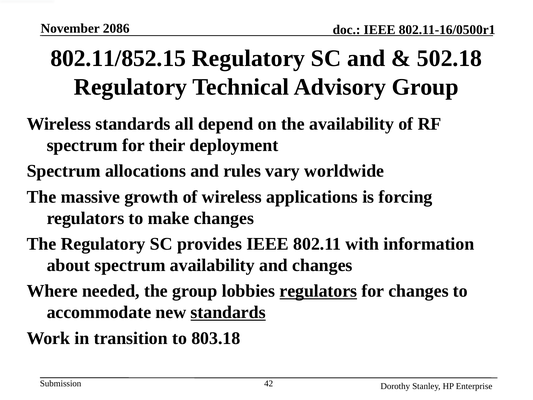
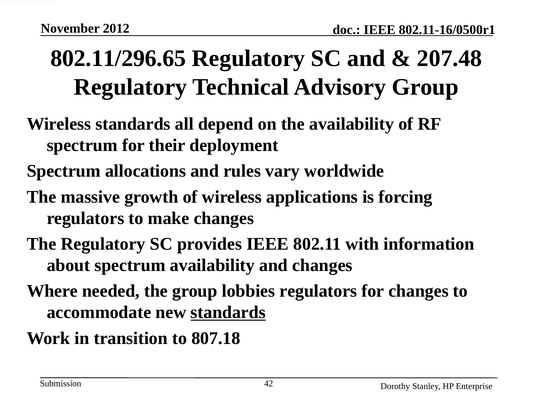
2086: 2086 -> 2012 (116, 28)
802.11/852.15: 802.11/852.15 -> 802.11/296.65 (118, 58)
502.18: 502.18 -> 207.48 (450, 58)
regulators underline: present -> none (318, 291)
803.18: 803.18 -> 807.18 (216, 338)
